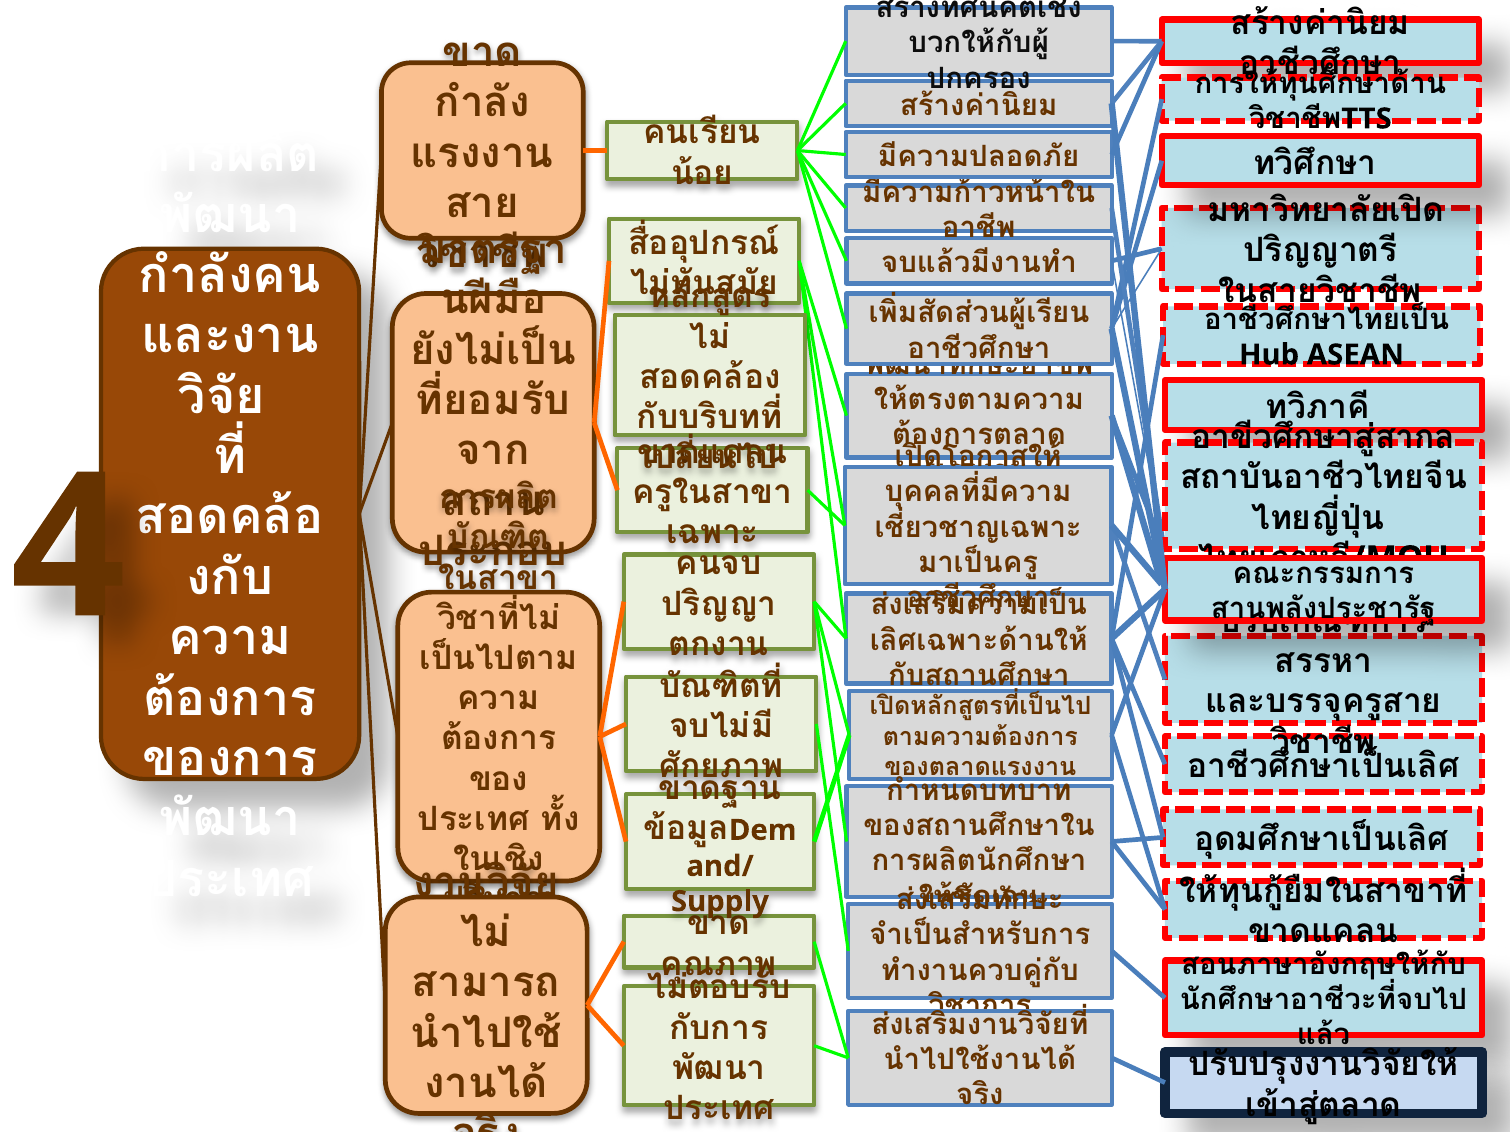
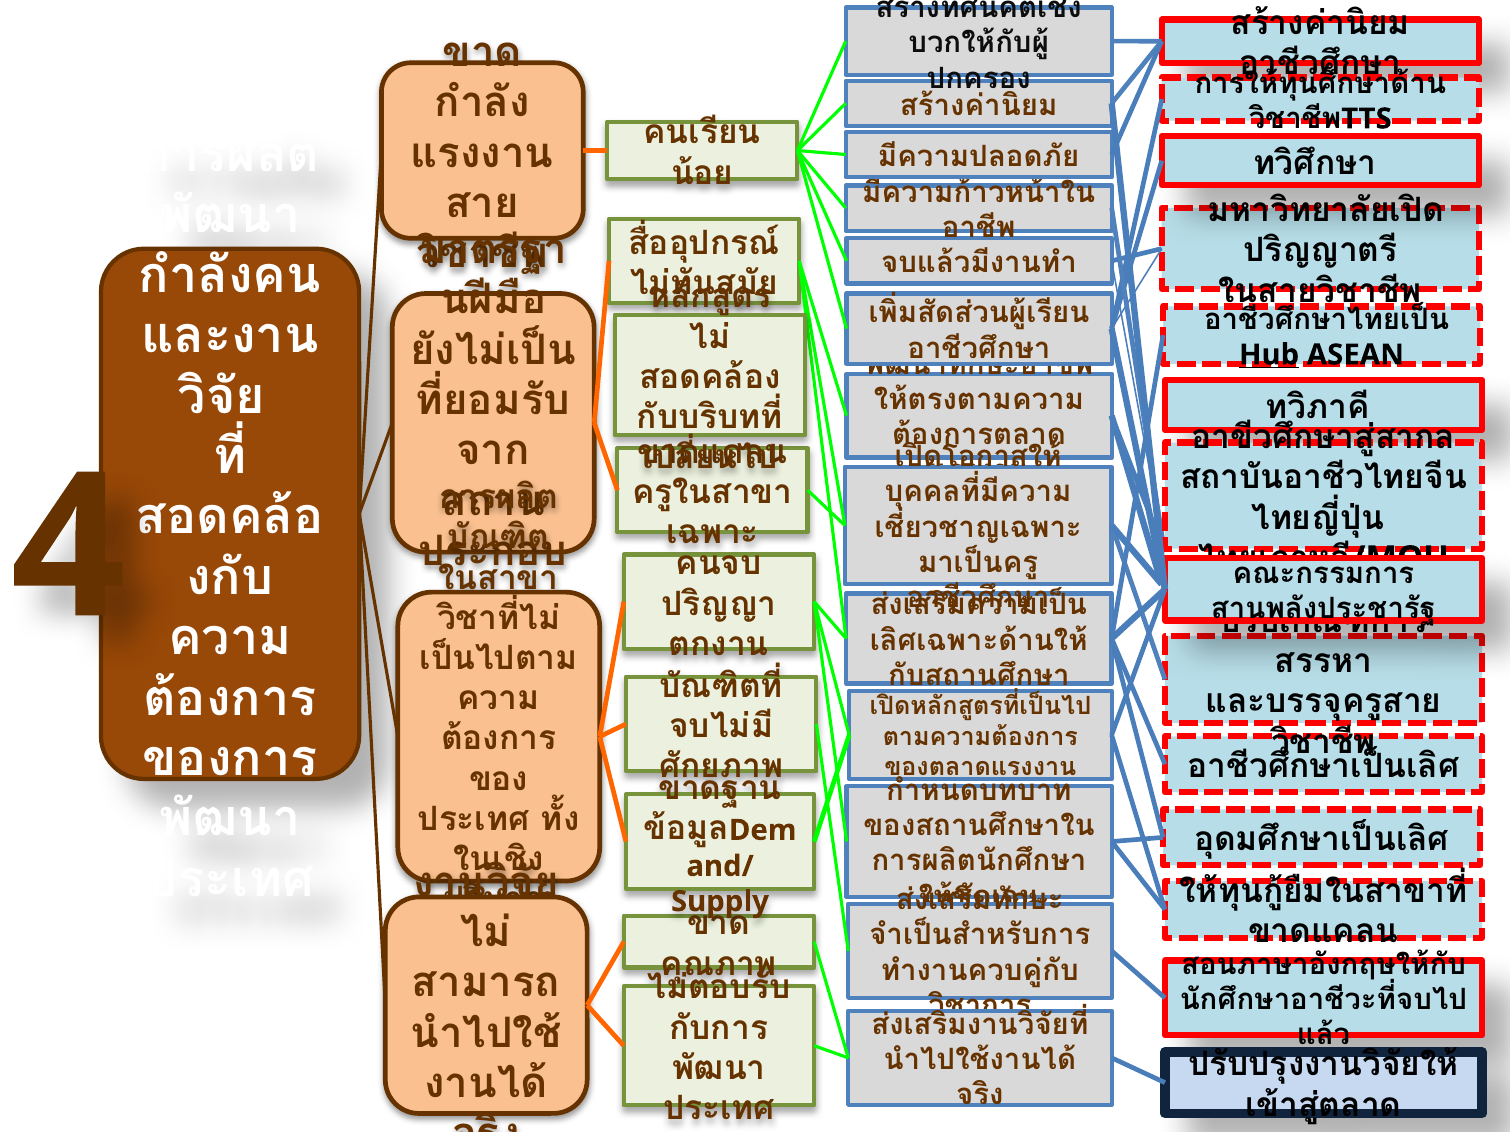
Hub underline: none -> present (1269, 355)
